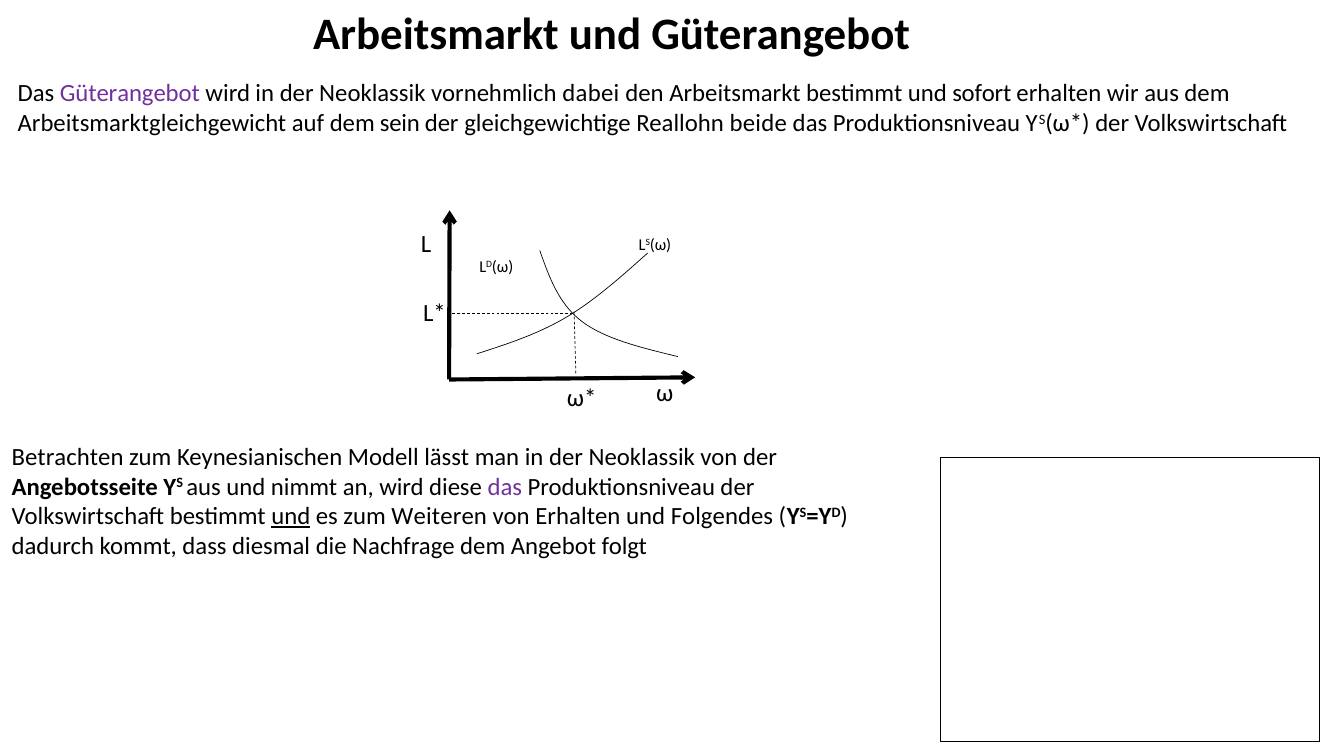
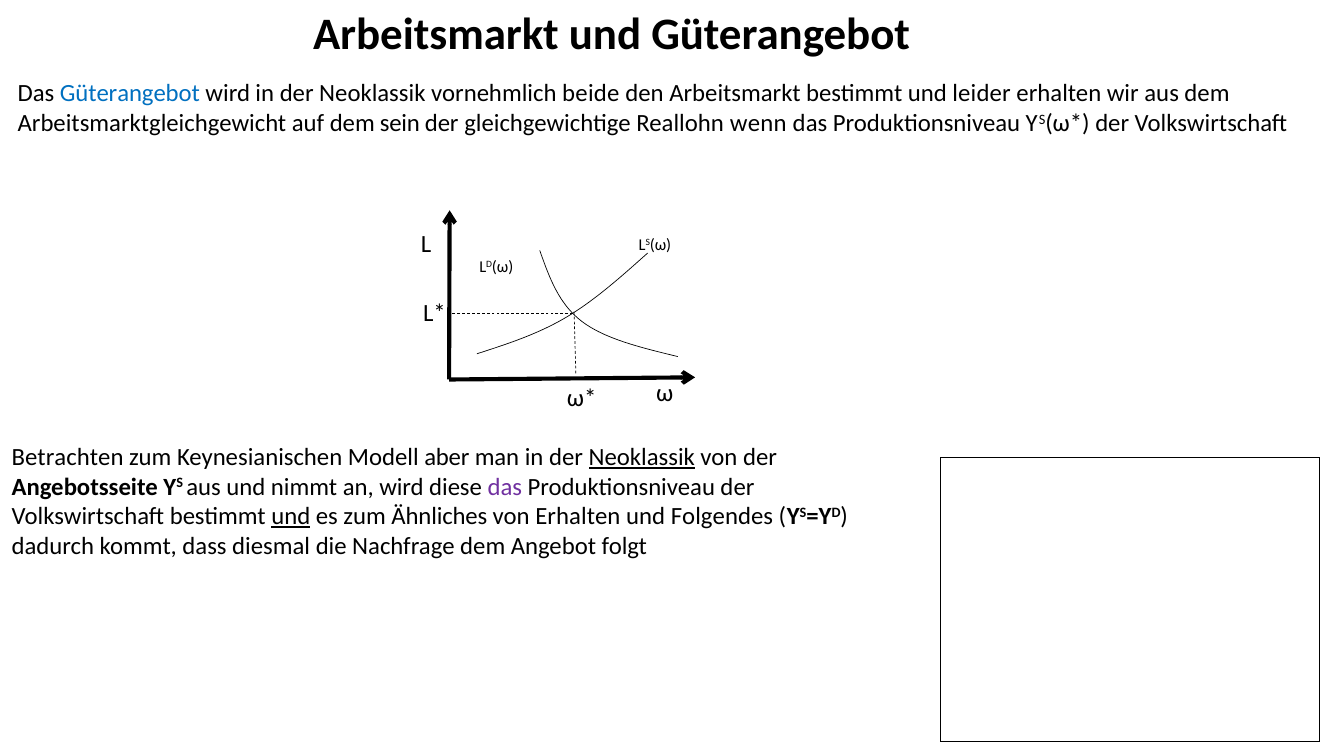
Güterangebot colour: purple -> blue (130, 94)
dabei: dabei -> beide (591, 94)
sofort: sofort -> leider (982, 94)
beide: beide -> wenn (758, 124)
lässt: lässt -> aber (447, 458)
Neoklassik underline: none -> present (642, 458)
Weiteren: Weiteren -> Ähnliches (439, 517)
